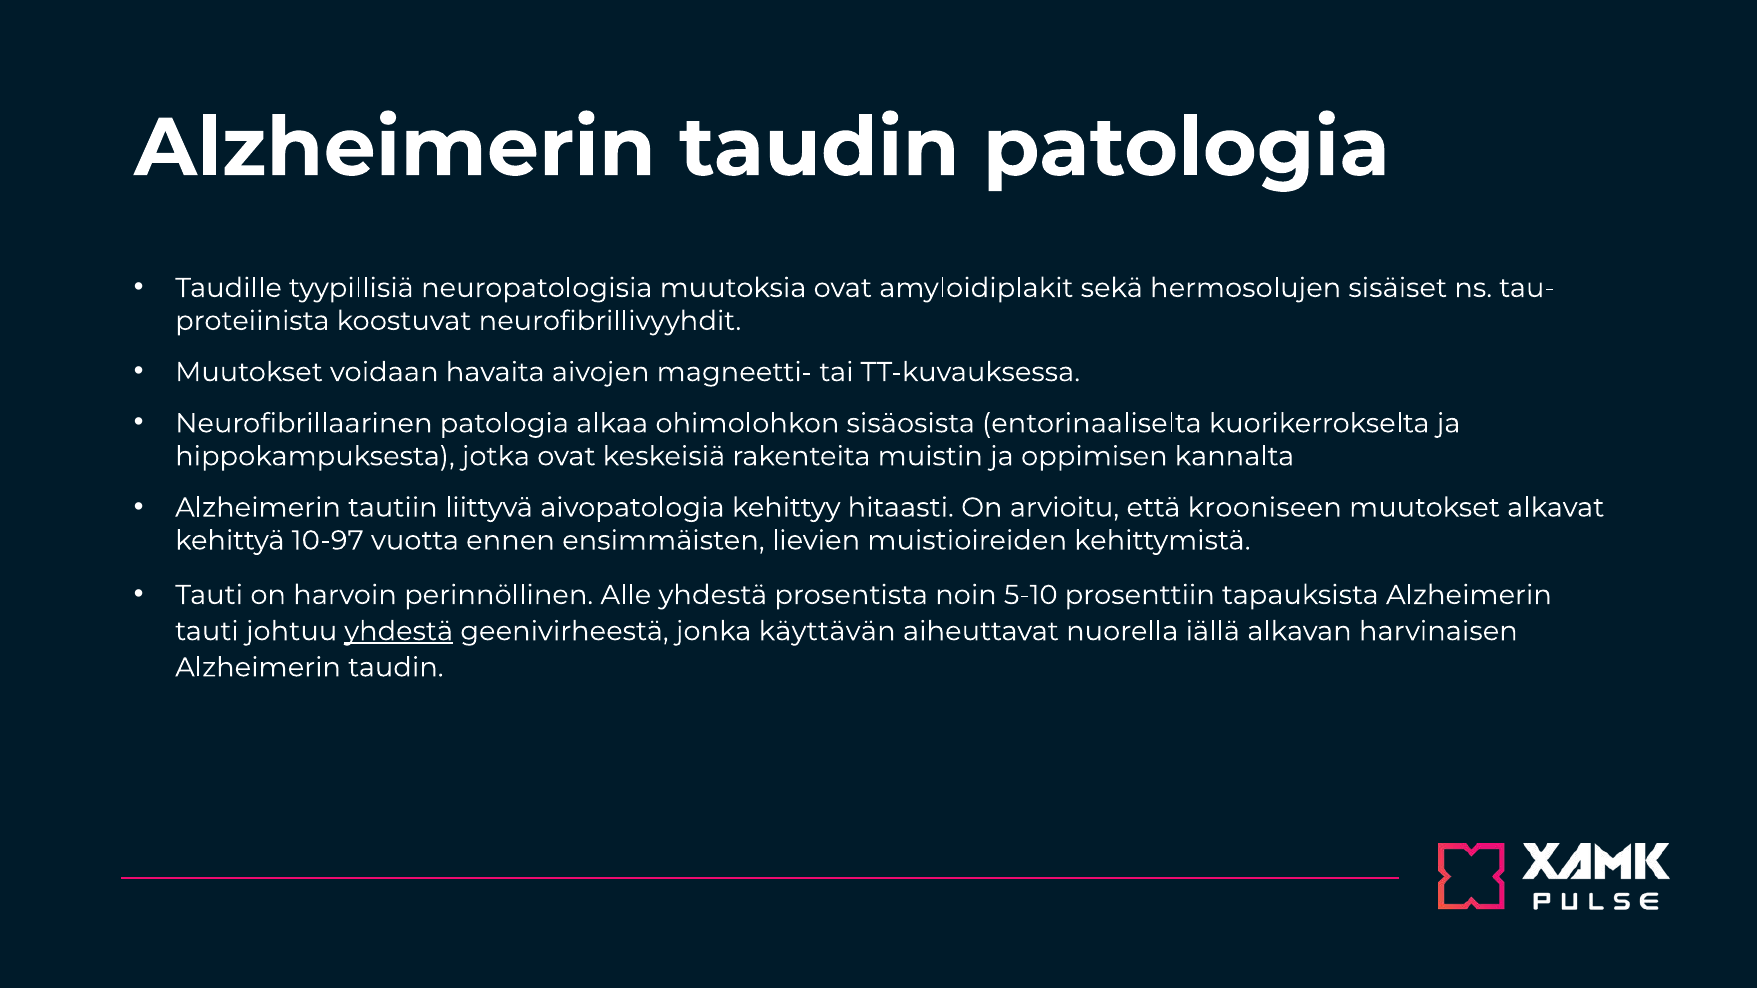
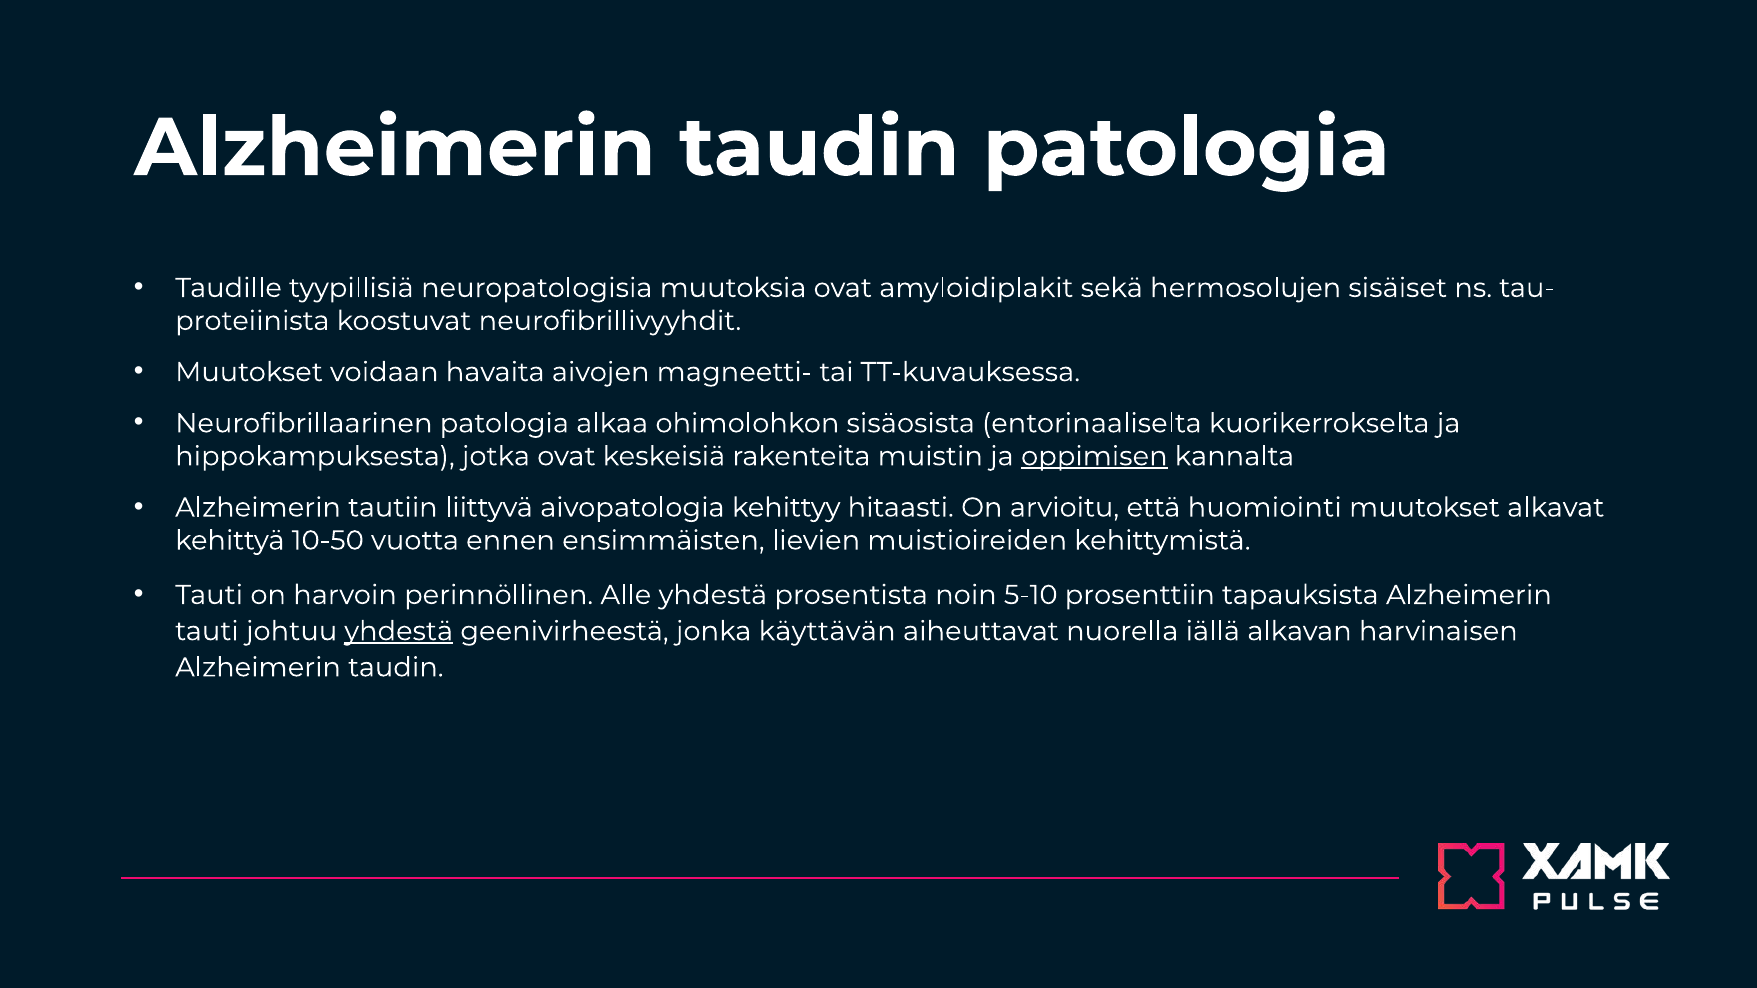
oppimisen underline: none -> present (1094, 456)
krooniseen: krooniseen -> huomiointi (1265, 508)
10-97: 10-97 -> 10-50 (328, 541)
